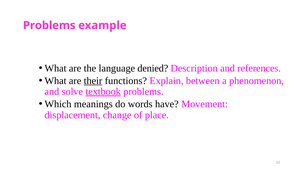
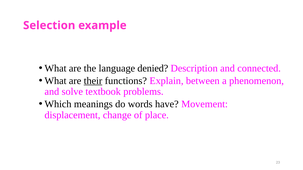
Problems: Problems -> Selection (49, 25)
references: references -> connected (259, 68)
textbook underline: present -> none (103, 92)
